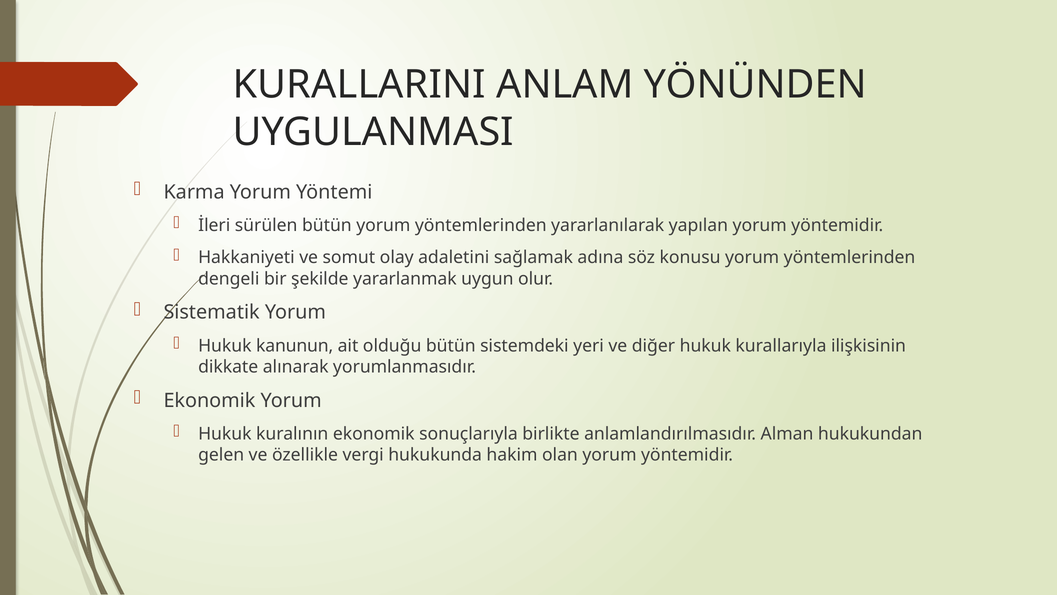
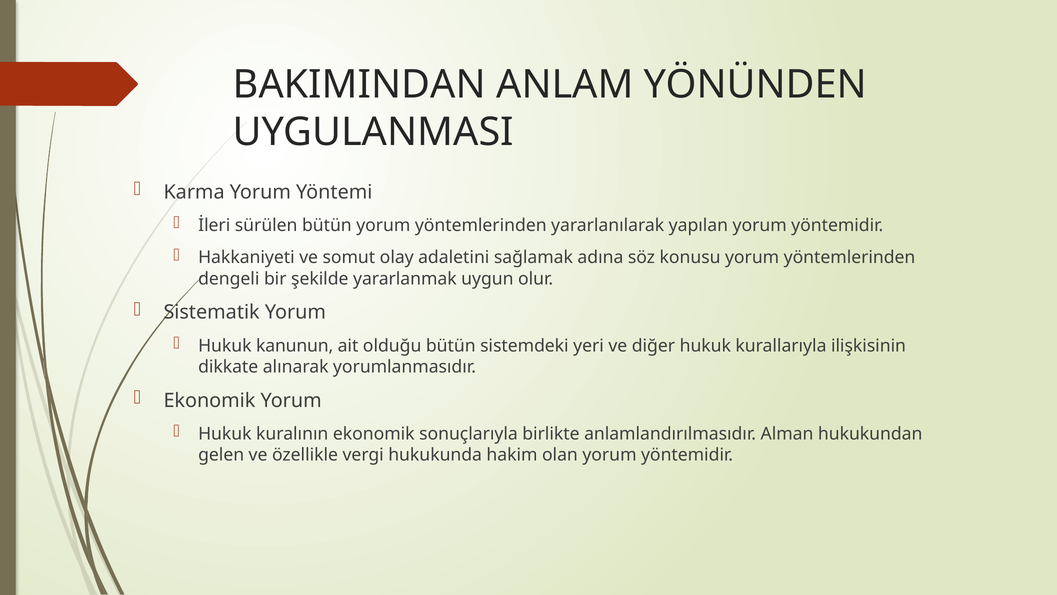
KURALLARINI: KURALLARINI -> BAKIMINDAN (359, 85)
